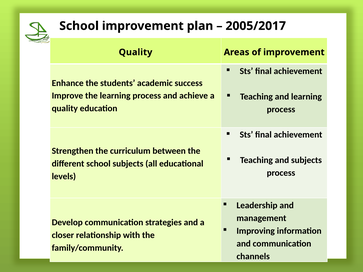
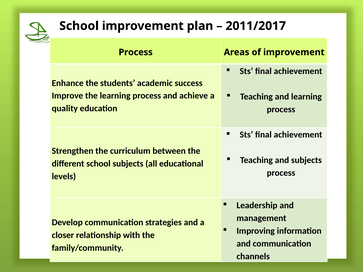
2005/2017: 2005/2017 -> 2011/2017 (256, 26)
Quality: Quality -> Process (136, 52)
